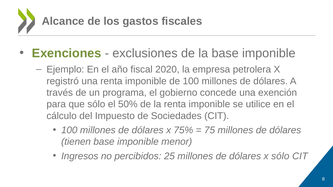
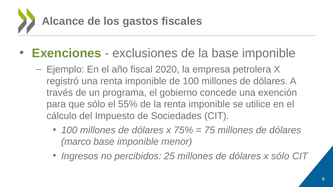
50%: 50% -> 55% (128, 104)
tienen: tienen -> marco (76, 142)
